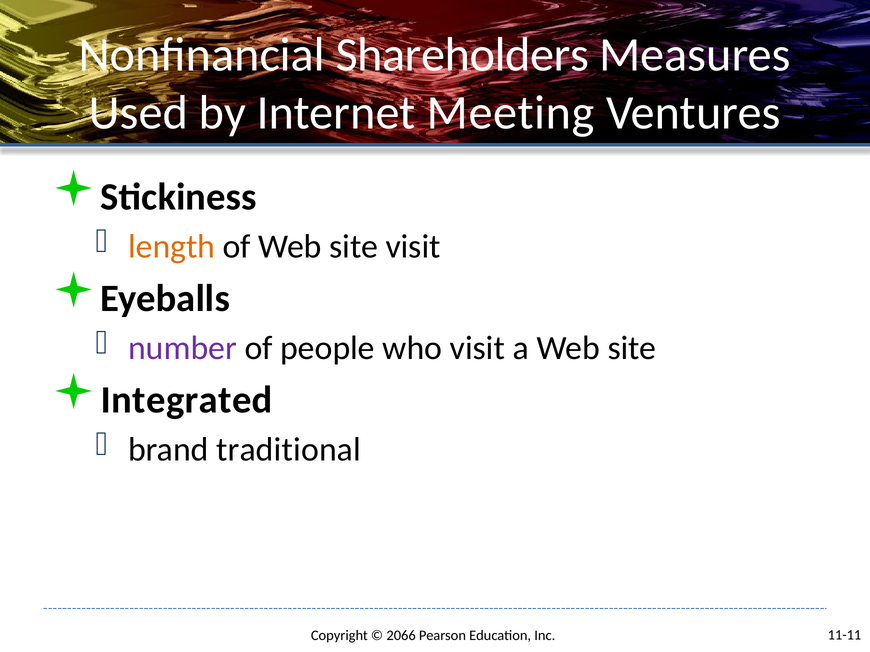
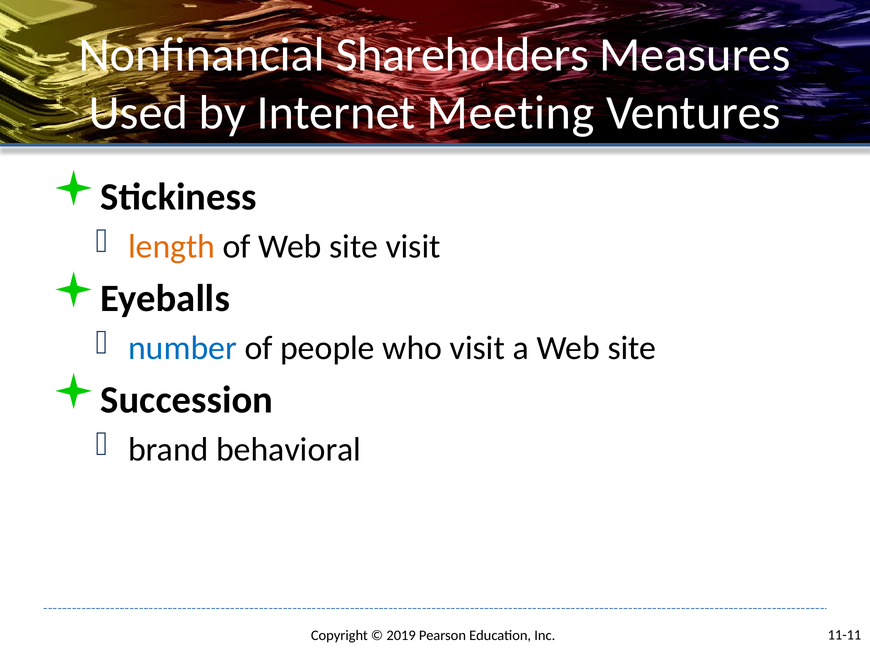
number colour: purple -> blue (183, 349)
Integrated: Integrated -> Succession (187, 400)
traditional: traditional -> behavioral (289, 450)
2066: 2066 -> 2019 (401, 636)
